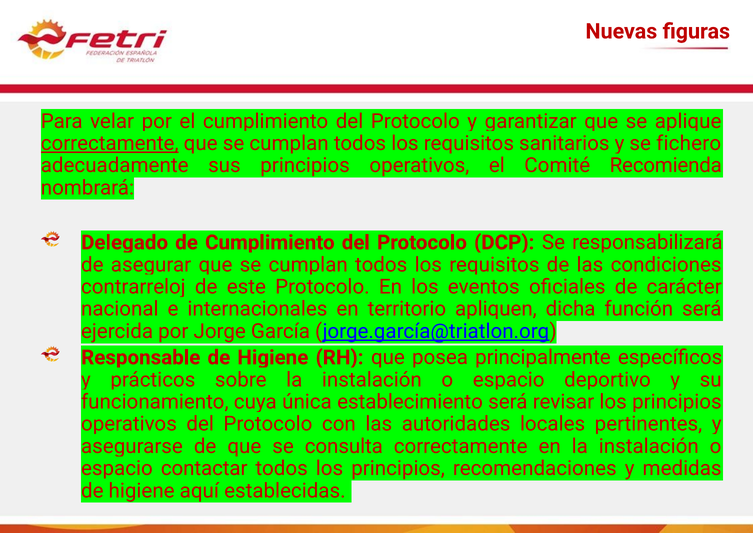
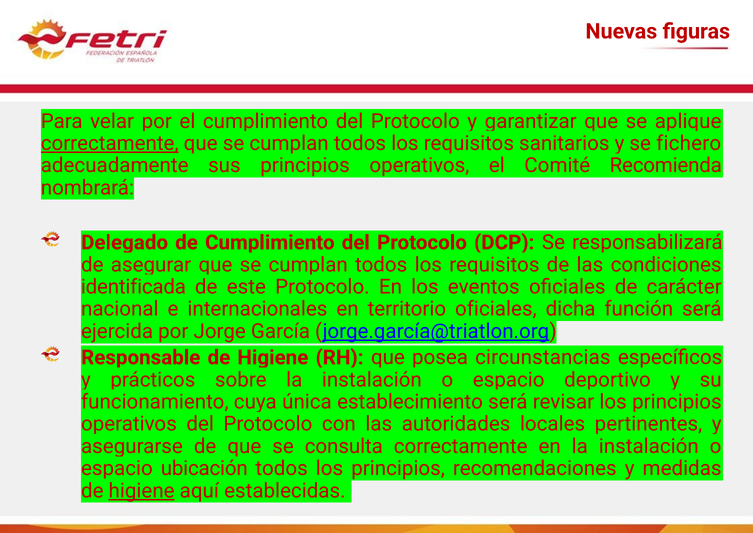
contrarreloj: contrarreloj -> identificada (133, 287)
territorio apliquen: apliquen -> oficiales (496, 309)
principalmente: principalmente -> circunstancias (543, 357)
contactar: contactar -> ubicación (204, 468)
higiene underline: none -> present (142, 491)
